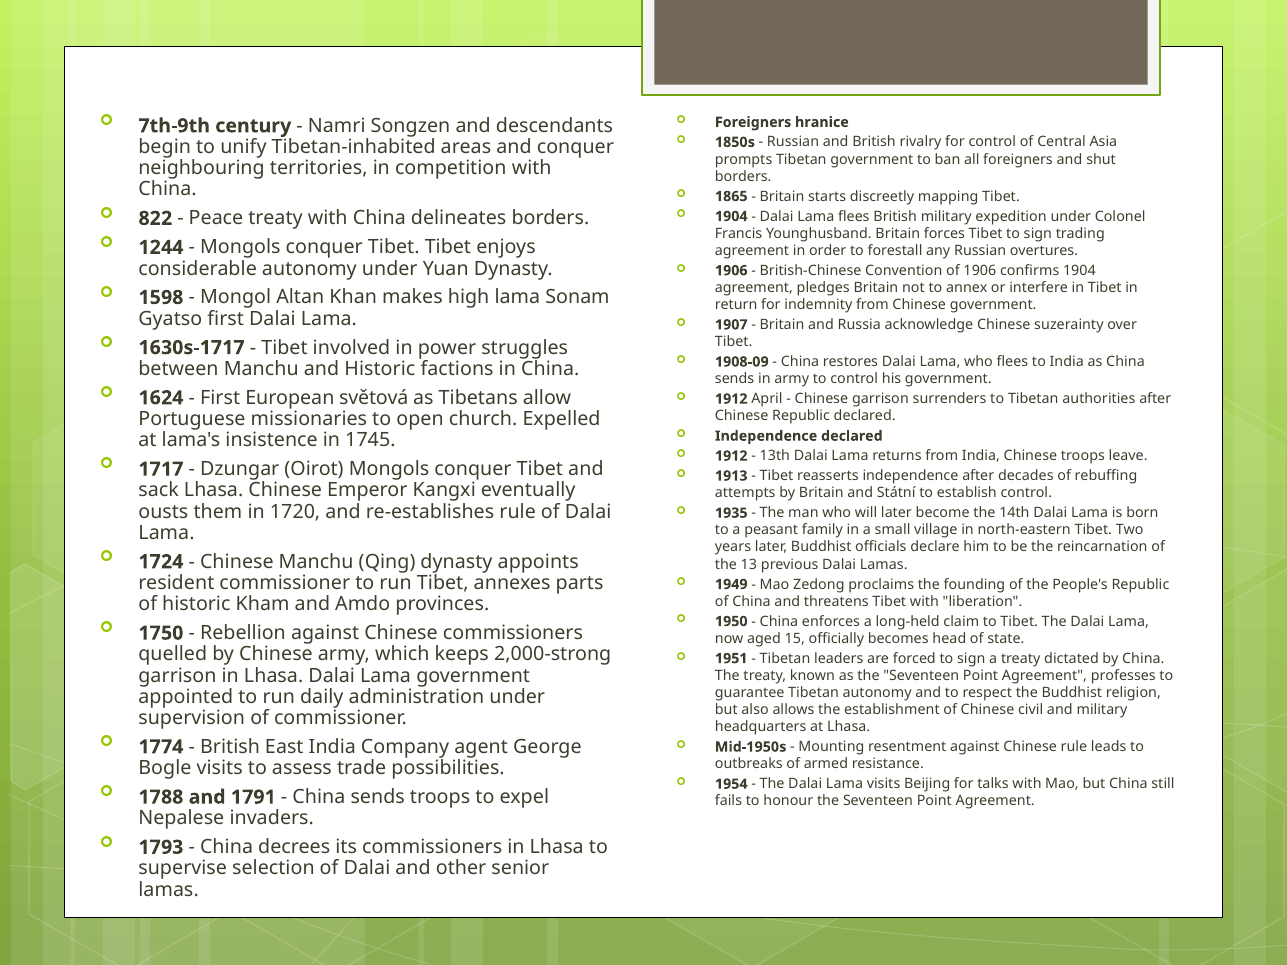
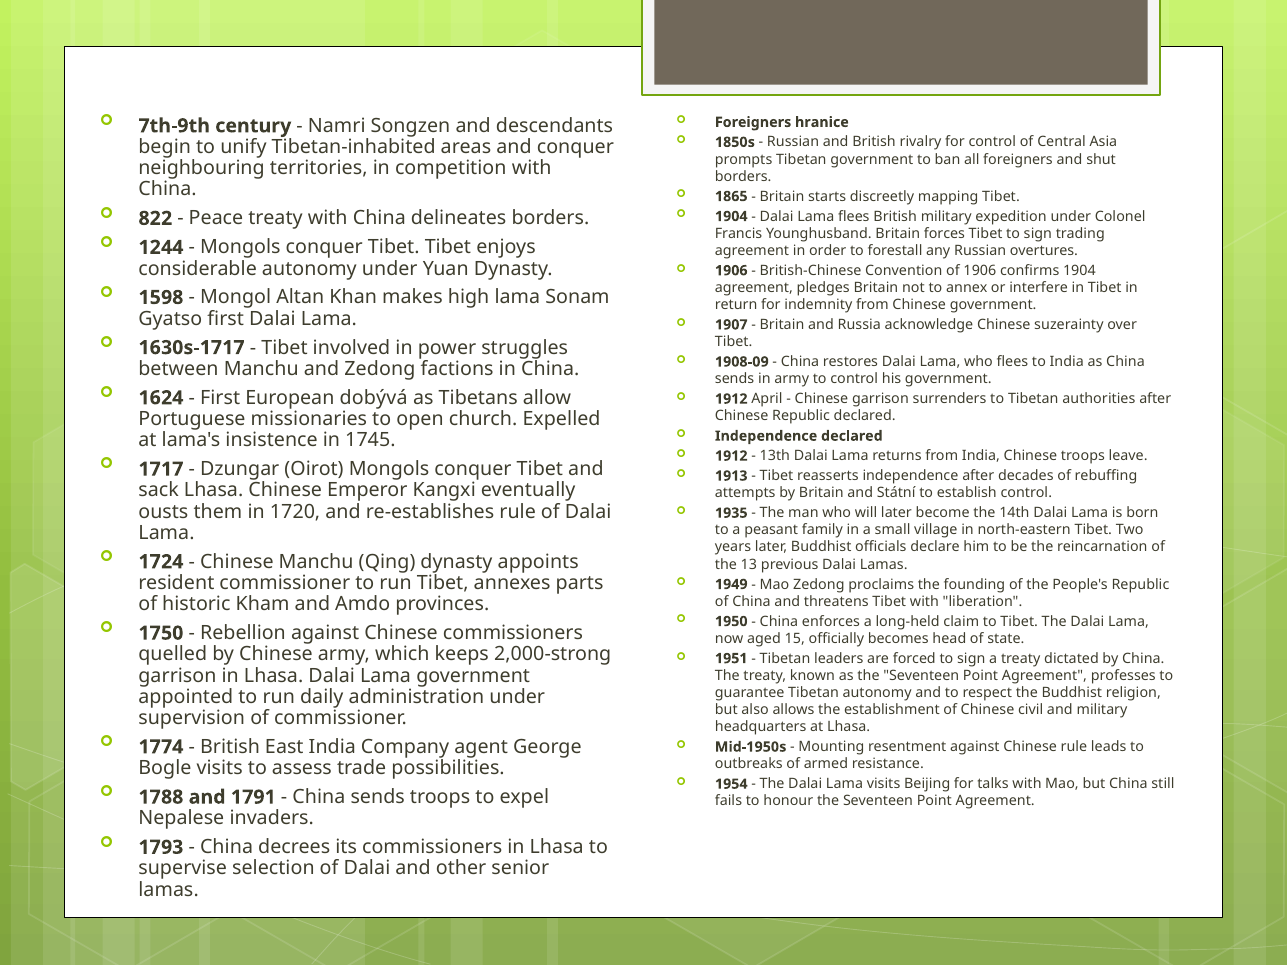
and Historic: Historic -> Zedong (380, 369)
světová: světová -> dobývá (374, 398)
